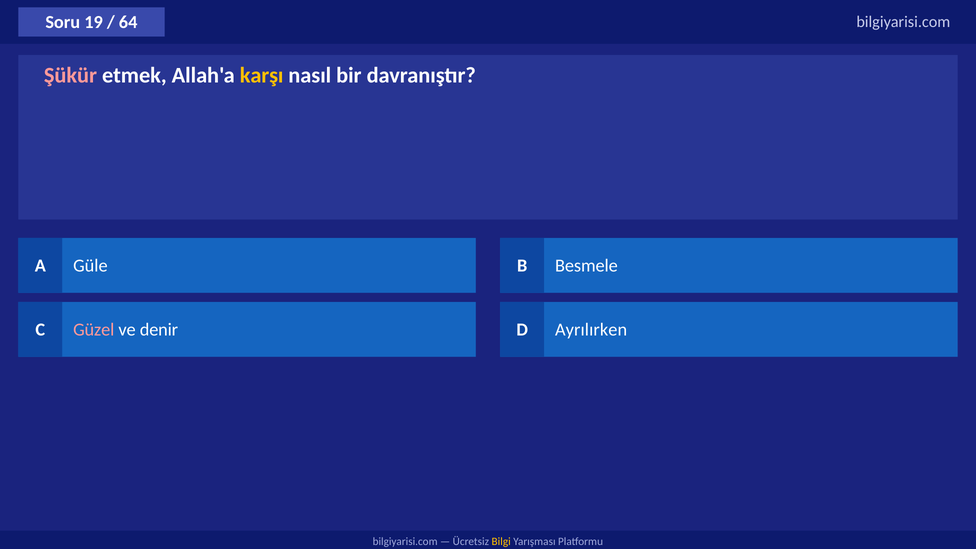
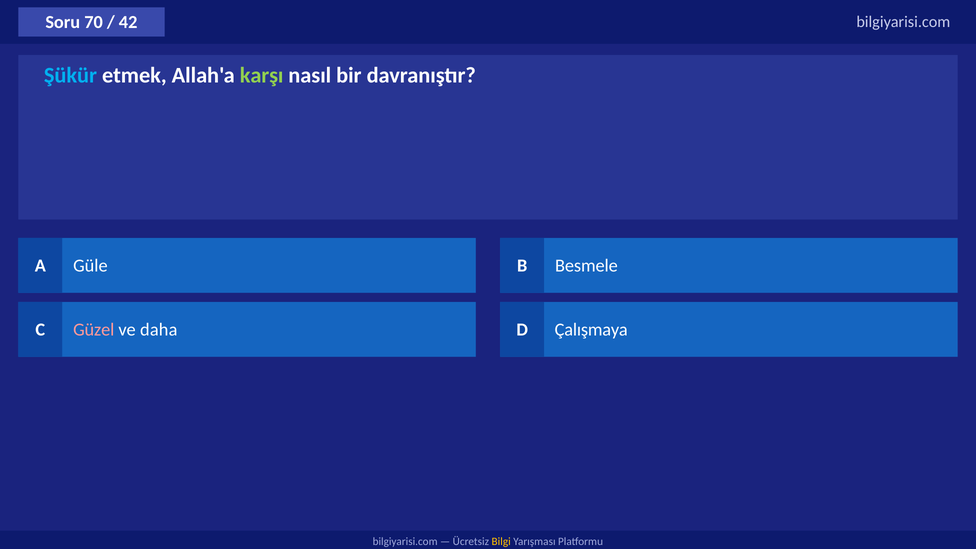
19: 19 -> 70 (94, 22)
64: 64 -> 42 (128, 22)
Şükür colour: pink -> light blue (70, 75)
karşı colour: yellow -> light green (262, 75)
denir: denir -> daha (159, 330)
Ayrılırken: Ayrılırken -> Çalışmaya (591, 330)
